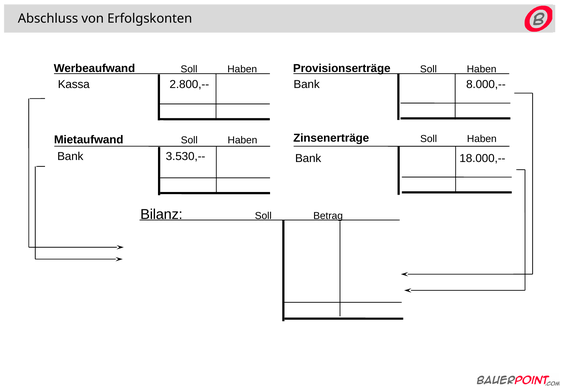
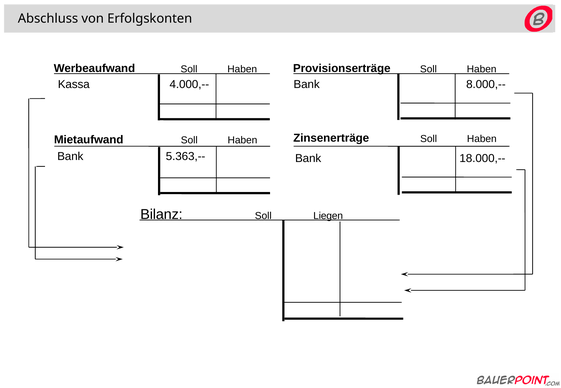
2.800,--: 2.800,-- -> 4.000,-- (189, 84)
3.530,--: 3.530,-- -> 5.363,-- (186, 156)
Betrag: Betrag -> Liegen (328, 216)
